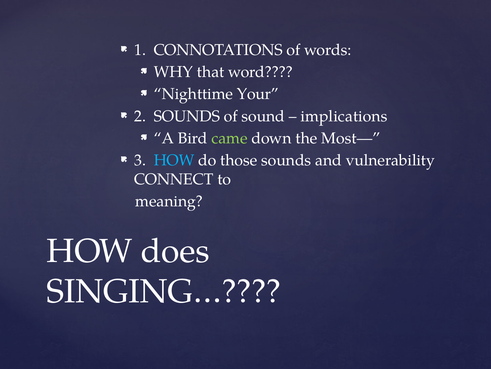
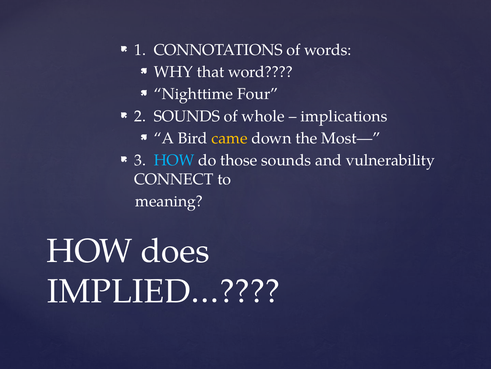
Your: Your -> Four (258, 94)
sound: sound -> whole (263, 116)
came colour: light green -> yellow (229, 138)
SINGING…: SINGING… -> IMPLIED… (164, 291)
